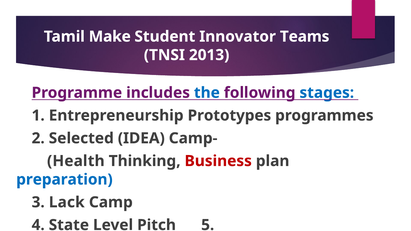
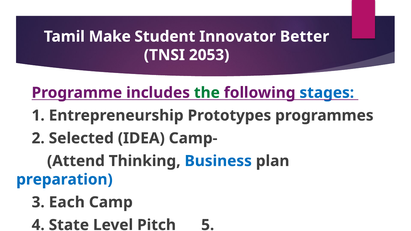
Teams: Teams -> Better (305, 37)
2013: 2013 -> 2053 (209, 55)
the colour: blue -> green (207, 93)
Health: Health -> Attend (76, 161)
Business colour: red -> blue (218, 161)
Lack: Lack -> Each (67, 202)
